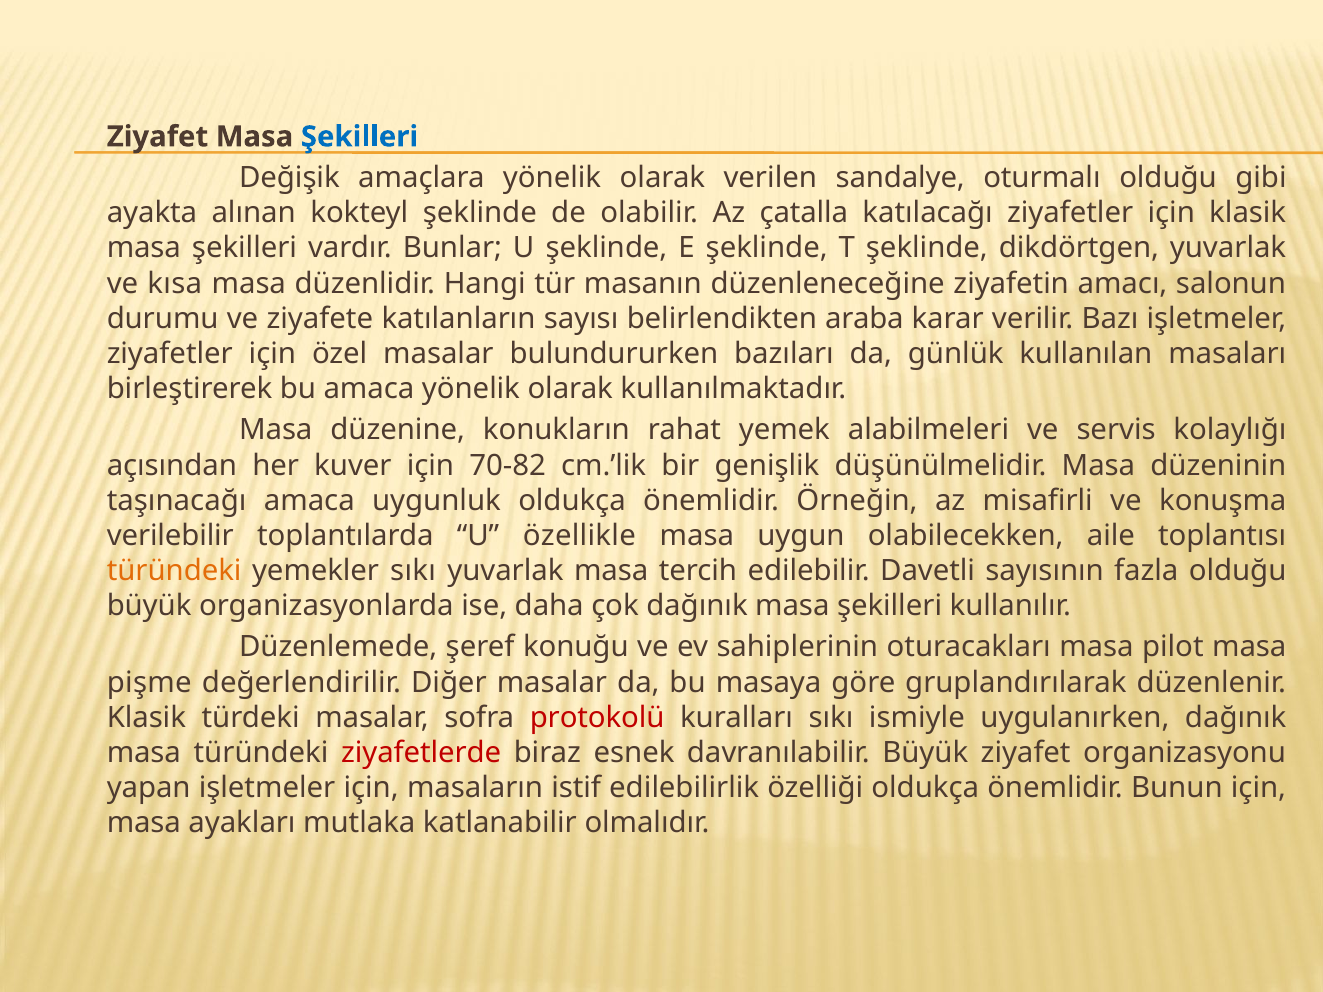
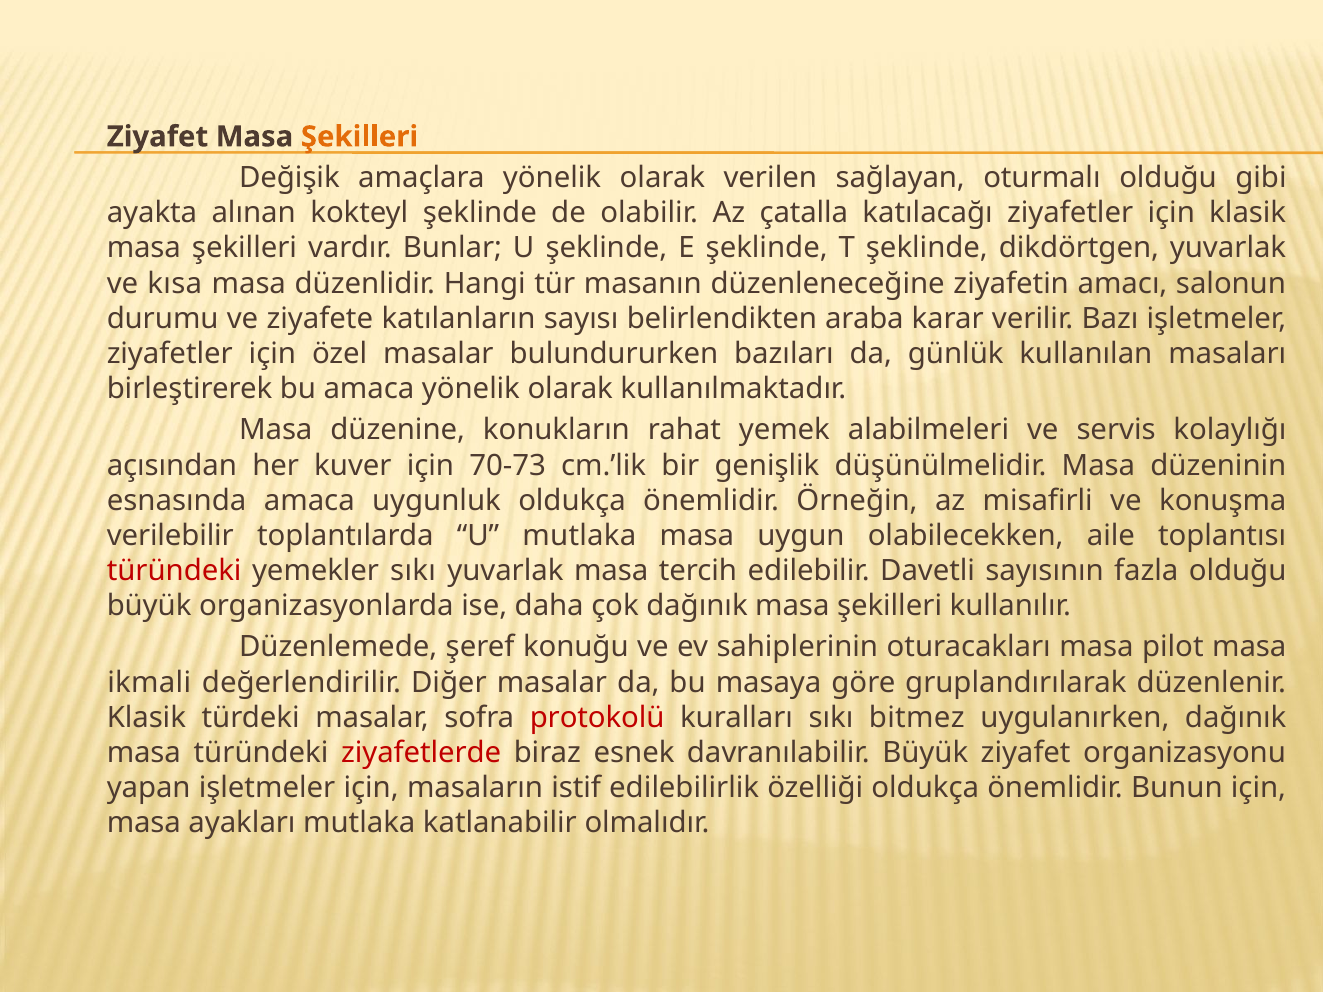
Şekilleri colour: blue -> orange (359, 137)
sandalye: sandalye -> sağlayan (900, 178)
70-82: 70-82 -> 70-73 (508, 465)
taşınacağı: taşınacağı -> esnasında (177, 501)
U özellikle: özellikle -> mutlaka (579, 536)
türündeki colour: orange -> red (174, 571)
pişme: pişme -> ikmali (149, 683)
ismiyle: ismiyle -> bitmez (917, 718)
